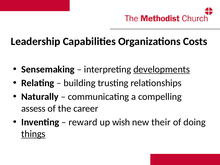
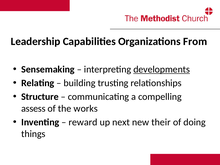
Costs: Costs -> From (195, 41)
Naturally: Naturally -> Structure (40, 97)
career: career -> works (86, 108)
wish: wish -> next (121, 122)
things underline: present -> none (33, 134)
